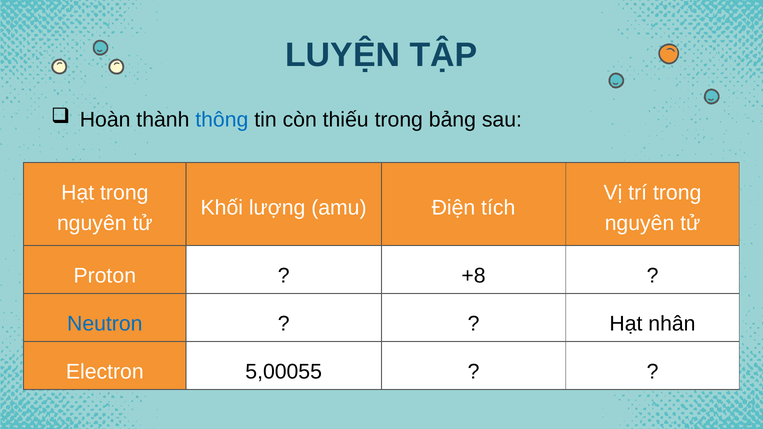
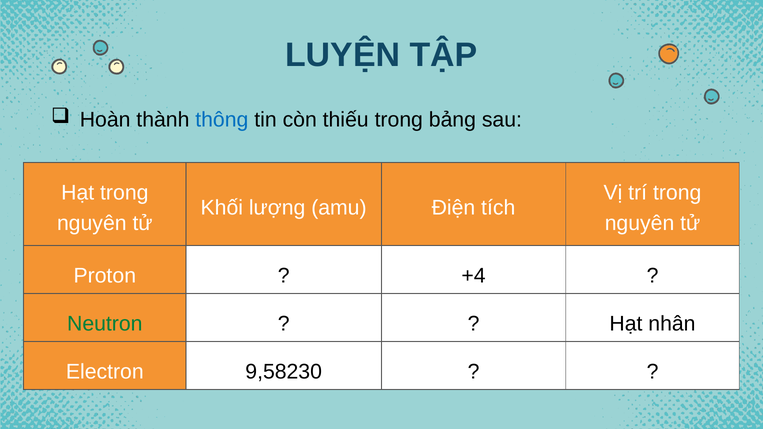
+8: +8 -> +4 (474, 276)
Neutron colour: blue -> green (105, 324)
5,00055: 5,00055 -> 9,58230 (284, 372)
